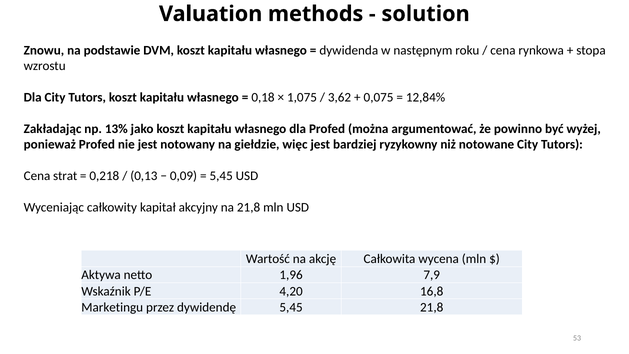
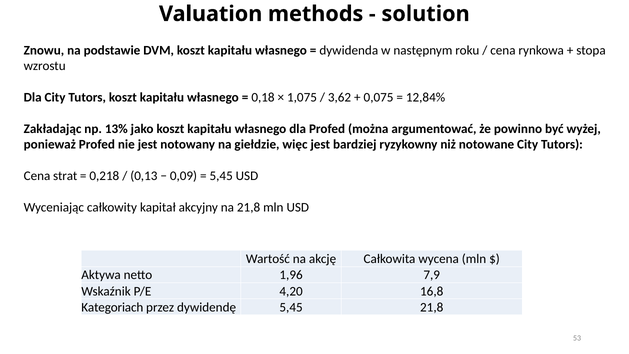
Marketingu: Marketingu -> Kategoriach (112, 307)
